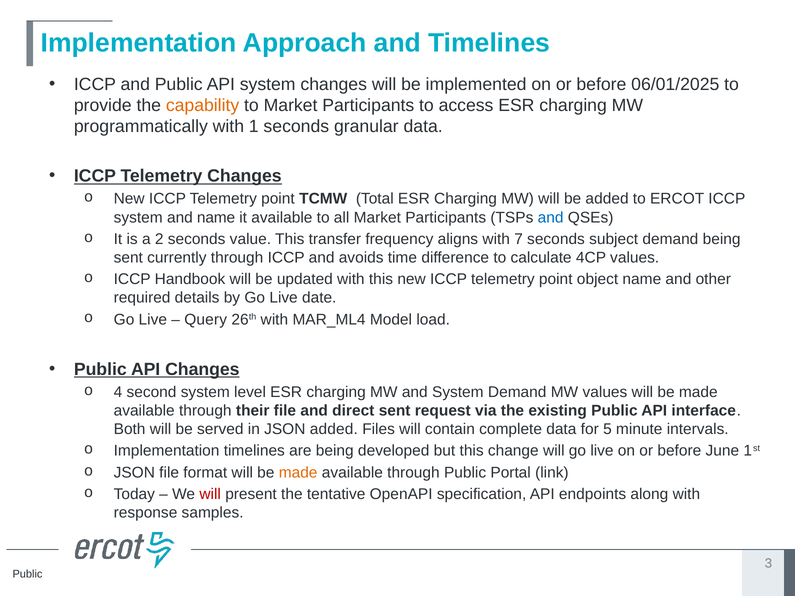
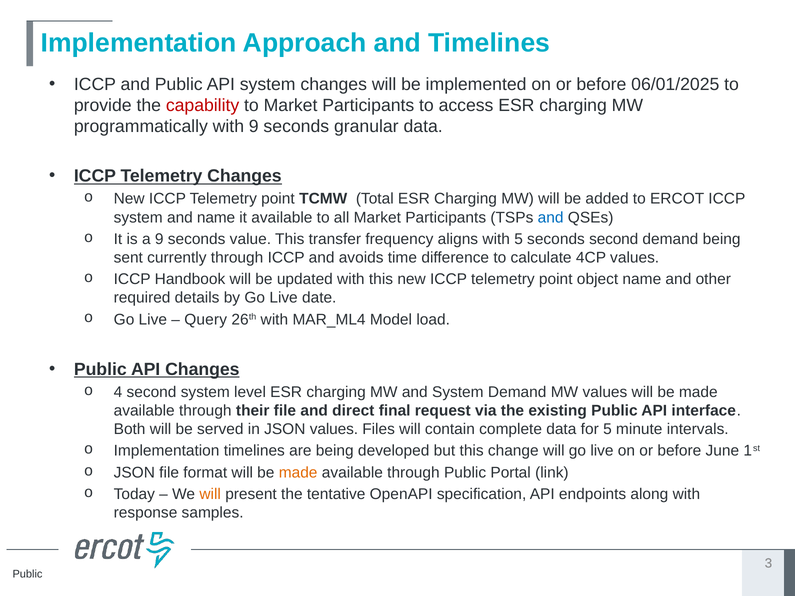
capability colour: orange -> red (203, 105)
with 1: 1 -> 9 (254, 127)
a 2: 2 -> 9 (159, 239)
with 7: 7 -> 5 (519, 239)
seconds subject: subject -> second (614, 239)
direct sent: sent -> final (395, 411)
JSON added: added -> values (334, 429)
will colour: red -> orange (210, 494)
